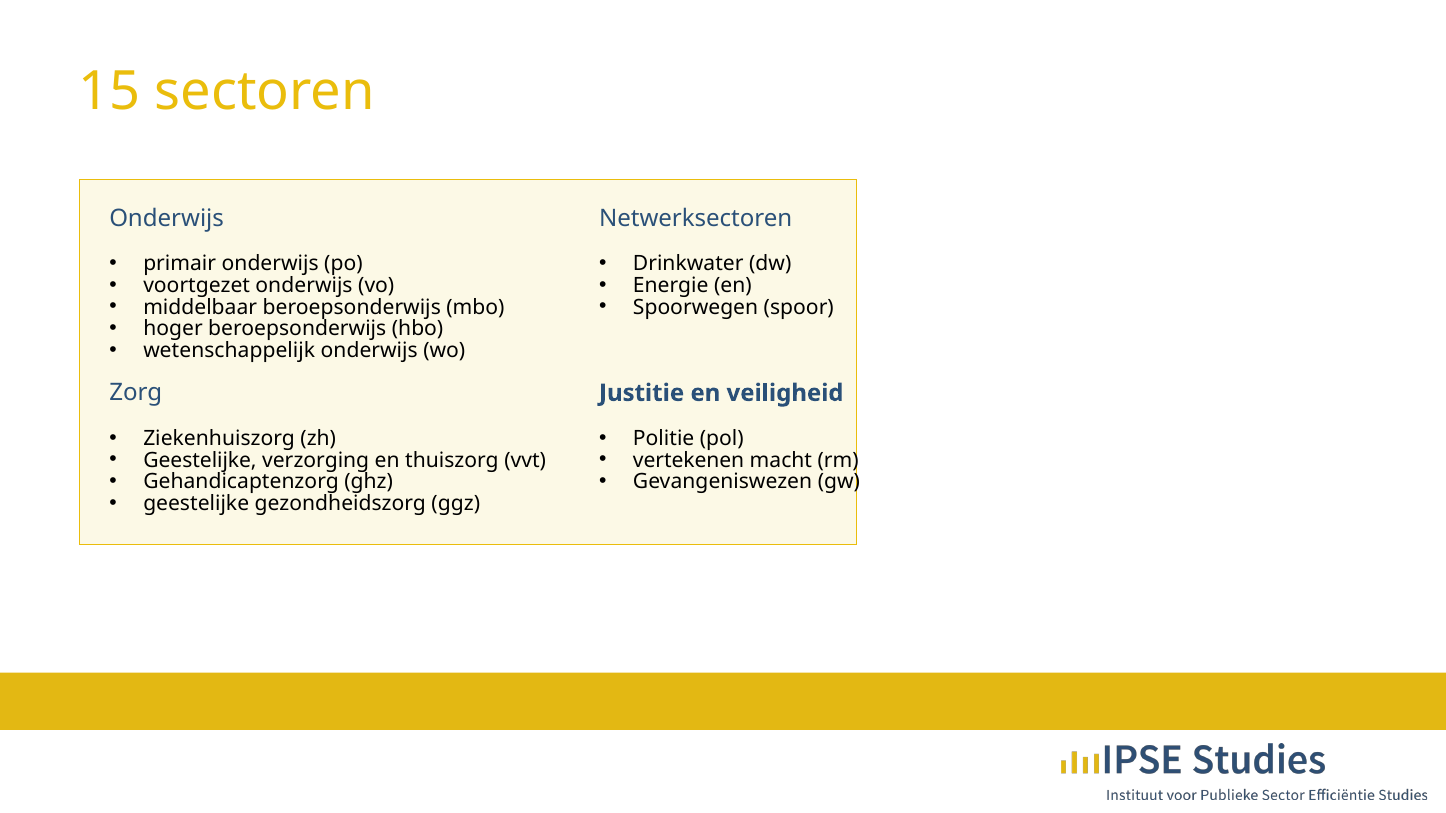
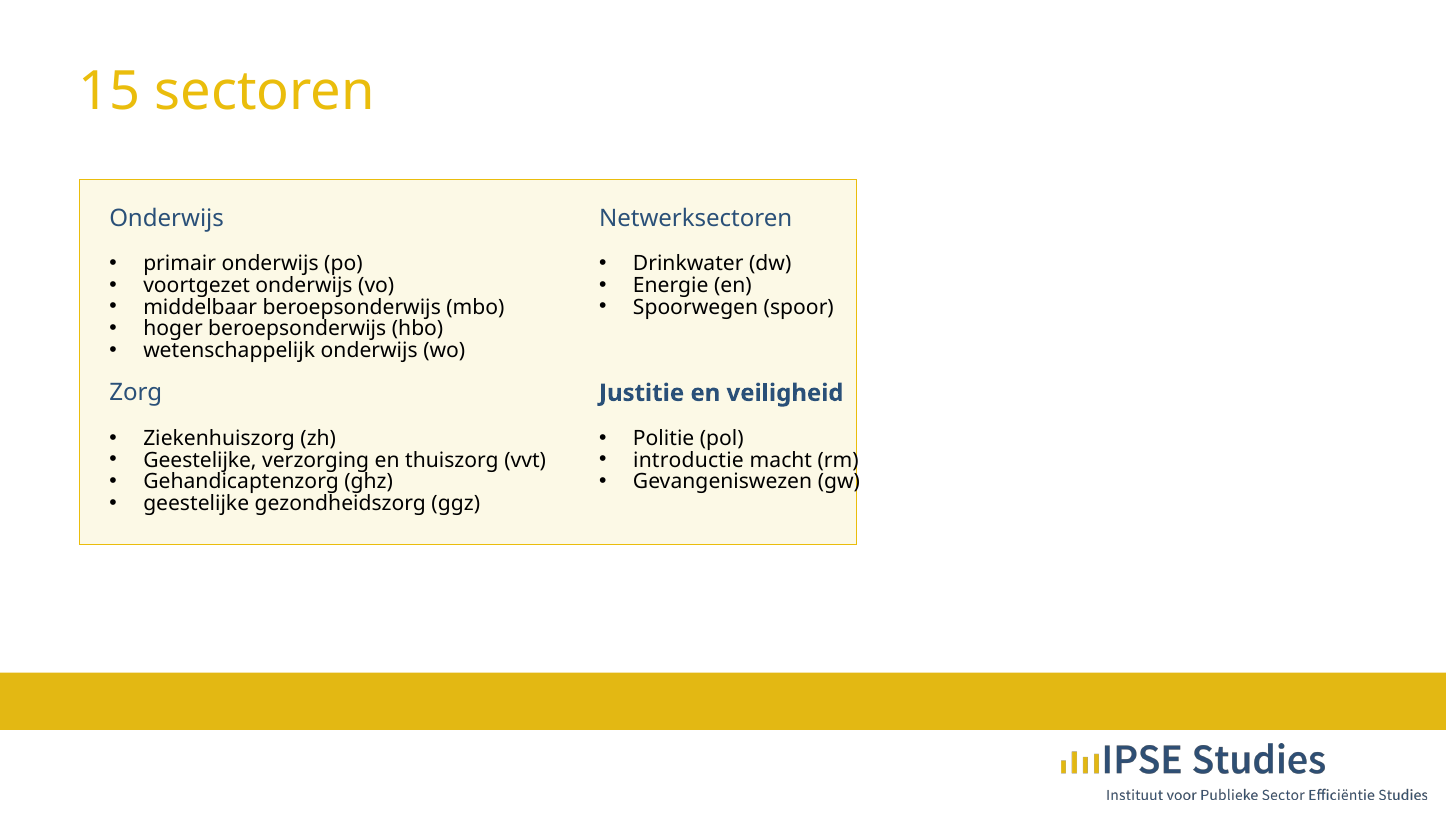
vertekenen: vertekenen -> introductie (688, 460)
